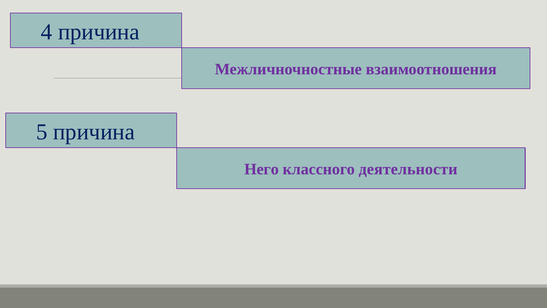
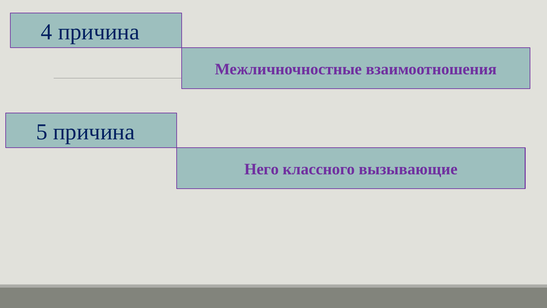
деятельности: деятельности -> вызывающие (408, 169)
